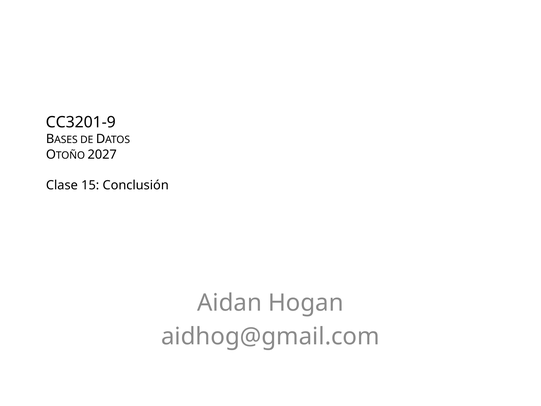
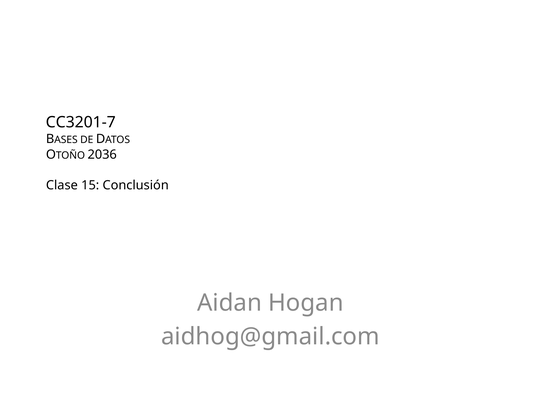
CC3201-9: CC3201-9 -> CC3201-7 (81, 122)
2027: 2027 -> 2036 (102, 154)
